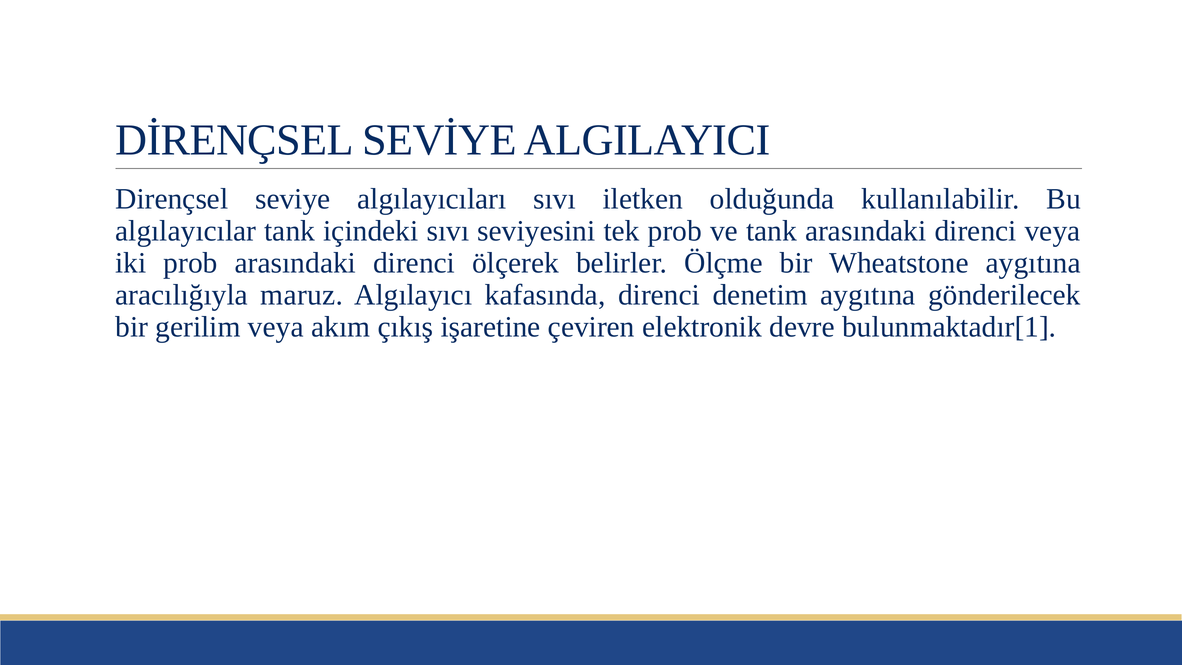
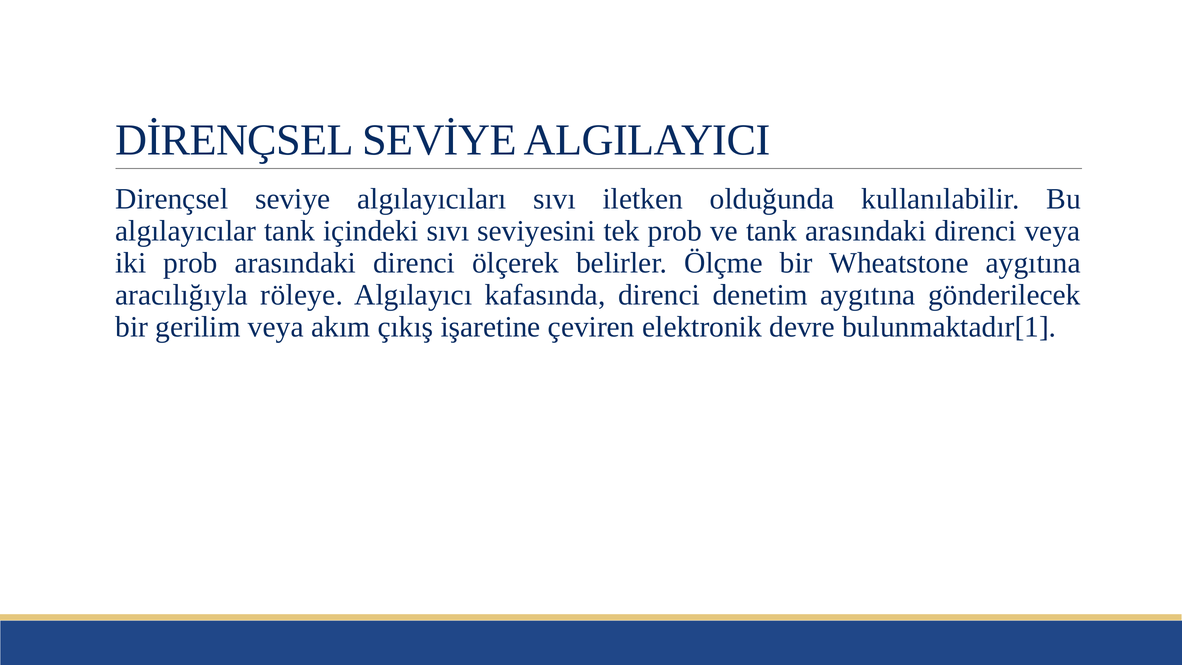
maruz: maruz -> röleye (302, 295)
